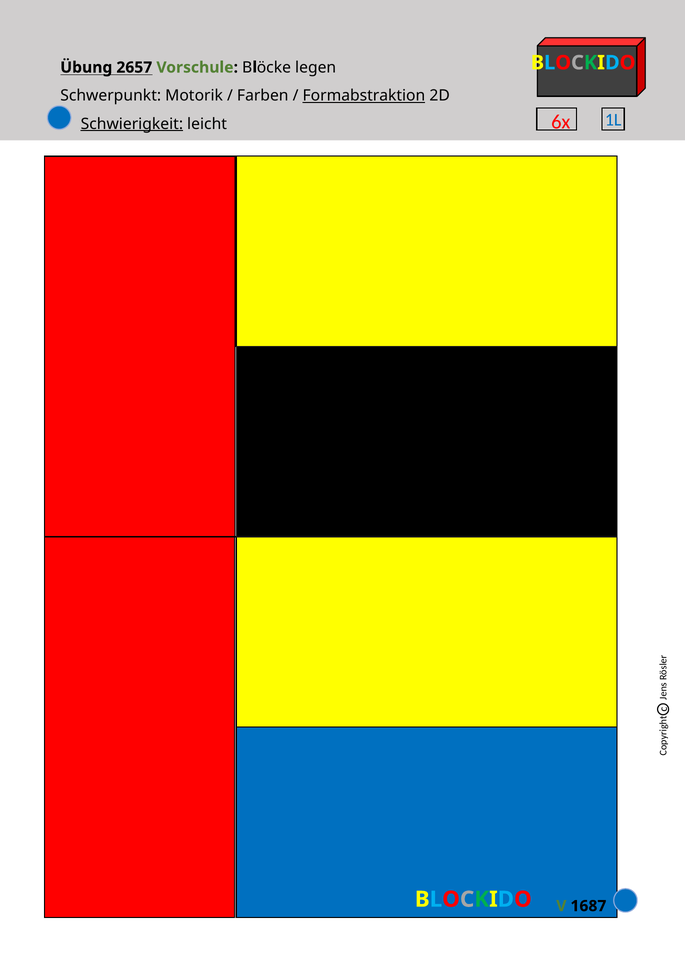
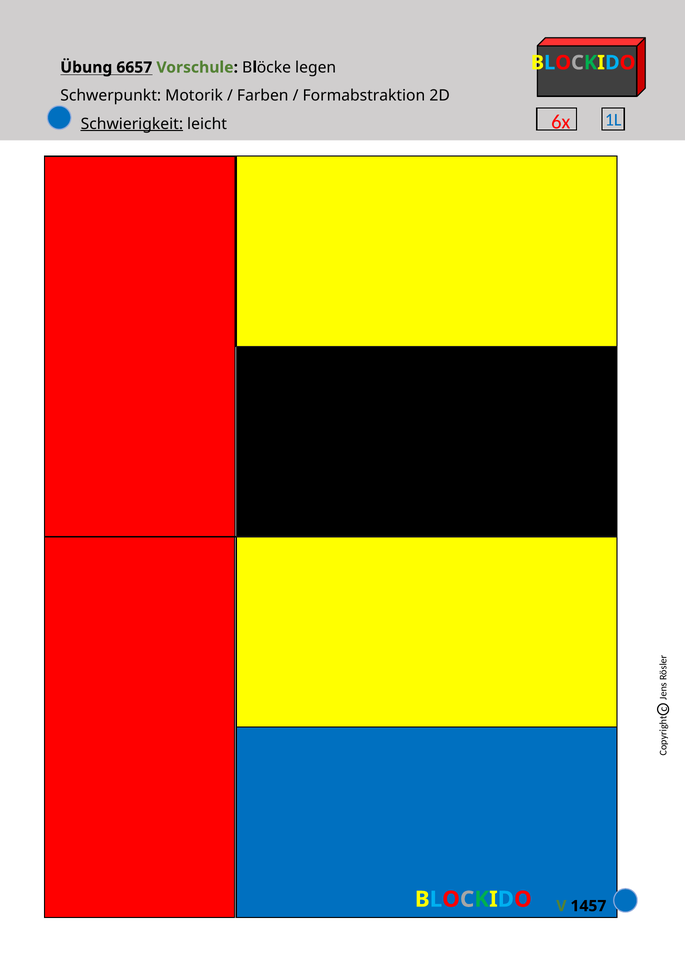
2657: 2657 -> 6657 (134, 67)
Formabstraktion underline: present -> none (364, 96)
1687: 1687 -> 1457 (588, 906)
